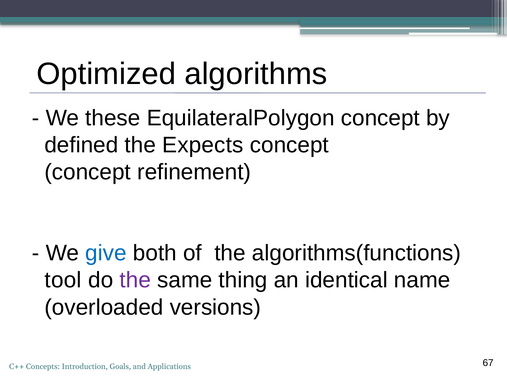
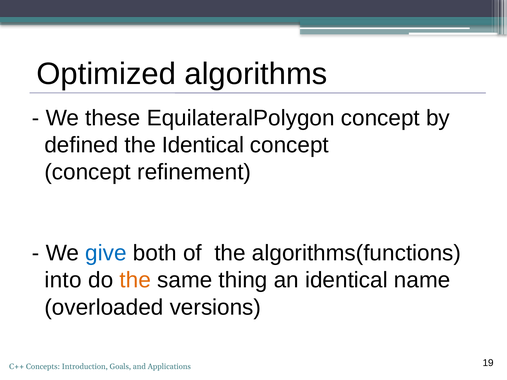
the Expects: Expects -> Identical (203, 145)
tool: tool -> into (63, 280)
the colour: purple -> orange (135, 280)
67: 67 -> 19 (488, 363)
